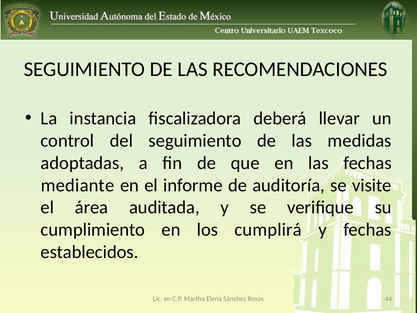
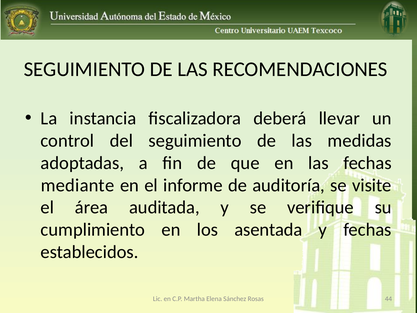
cumplirá: cumplirá -> asentada (268, 230)
